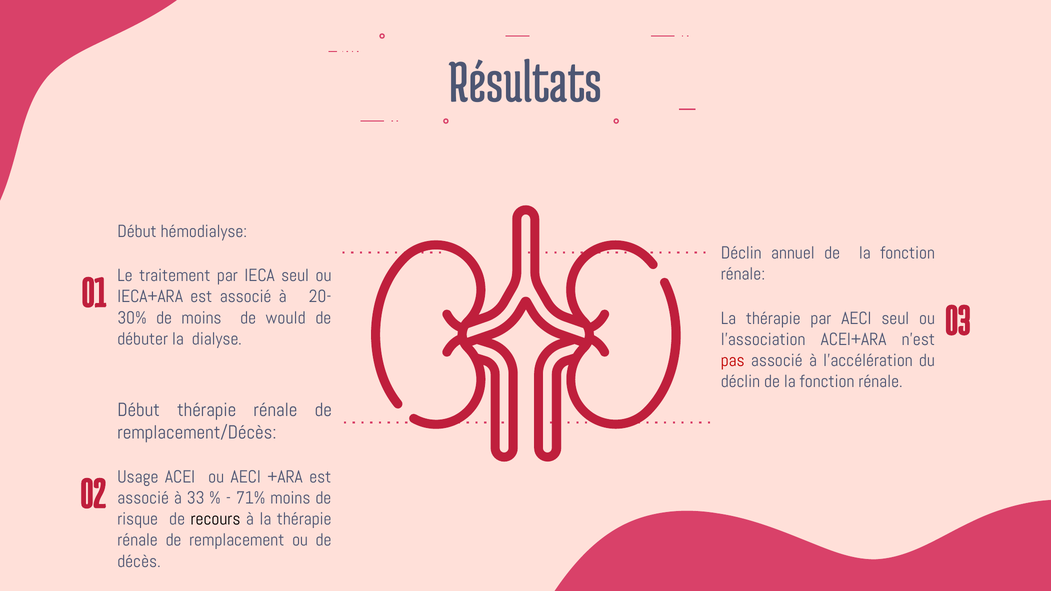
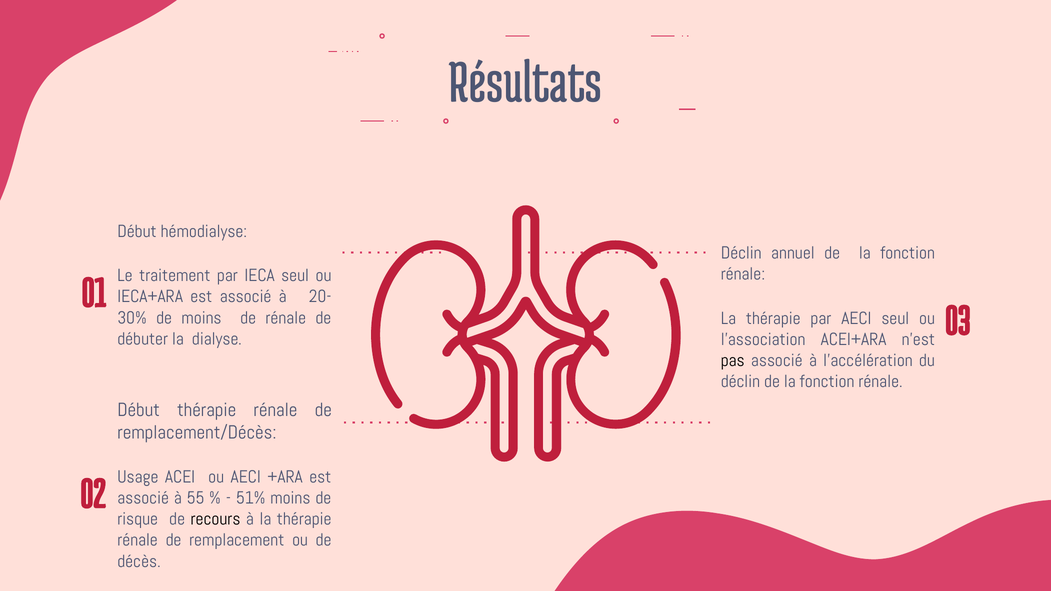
de would: would -> rénale (286, 318)
pas colour: red -> black (733, 361)
33: 33 -> 55 (196, 498)
71%: 71% -> 51% (251, 498)
